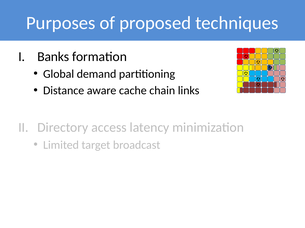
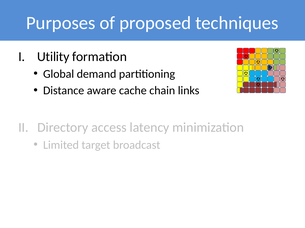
Banks: Banks -> Utility (53, 57)
